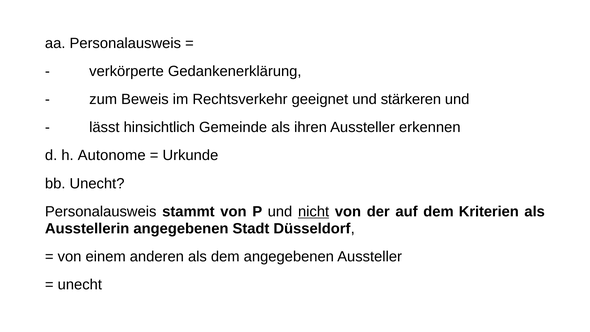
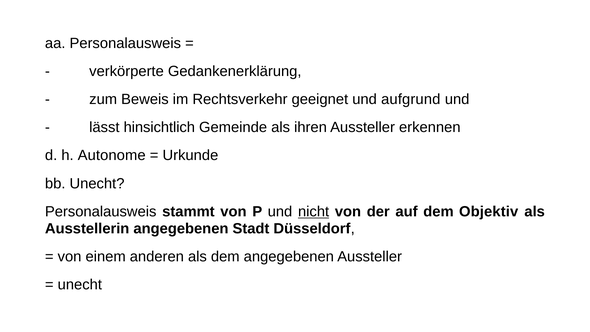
stärkeren: stärkeren -> aufgrund (411, 99)
Kriterien: Kriterien -> Objektiv (489, 212)
